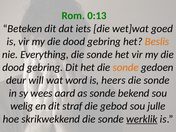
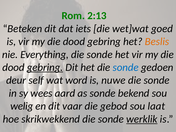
0:13: 0:13 -> 2:13 (97, 16)
gebring underline: none -> present (45, 67)
sonde colour: orange -> blue (126, 67)
will: will -> self (36, 80)
heers: heers -> nuwe (113, 80)
straf: straf -> vaar (72, 106)
julle: julle -> laat (156, 106)
